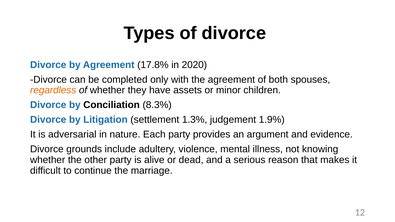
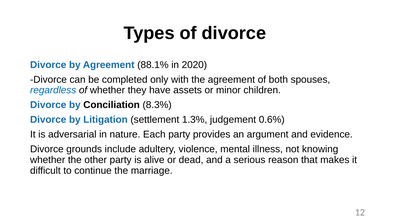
17.8%: 17.8% -> 88.1% (153, 65)
regardless colour: orange -> blue (53, 90)
1.9%: 1.9% -> 0.6% (272, 120)
